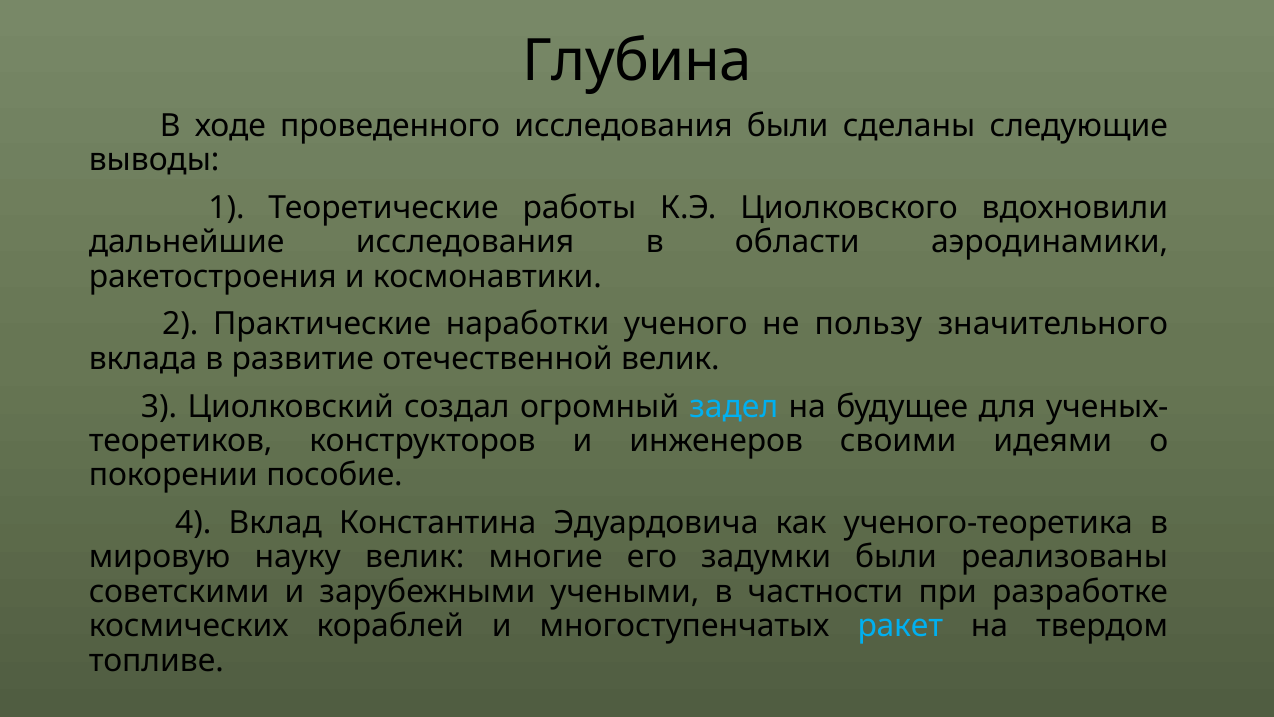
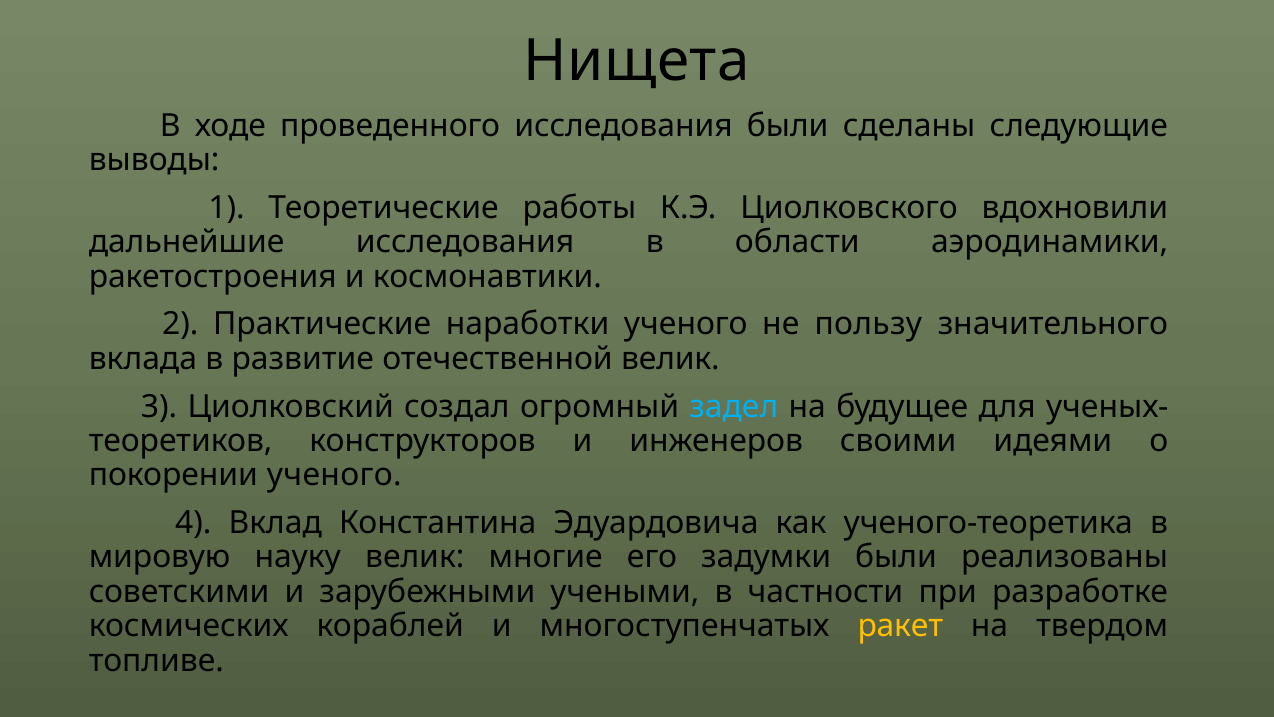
Глубина: Глубина -> Нищета (637, 61)
покорении пособие: пособие -> ученого (334, 475)
ракет colour: light blue -> yellow (900, 626)
